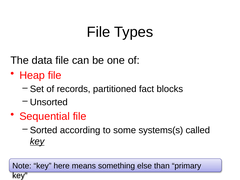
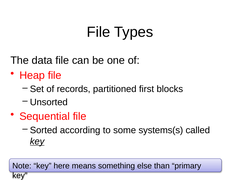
fact: fact -> first (147, 89)
